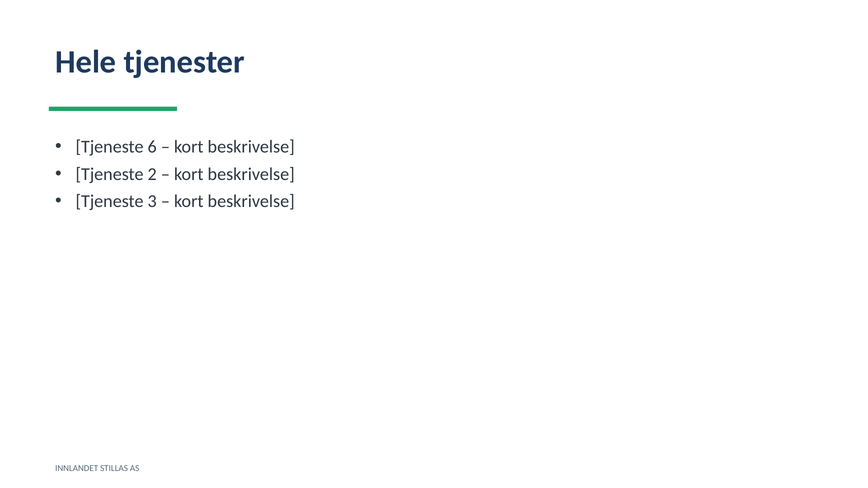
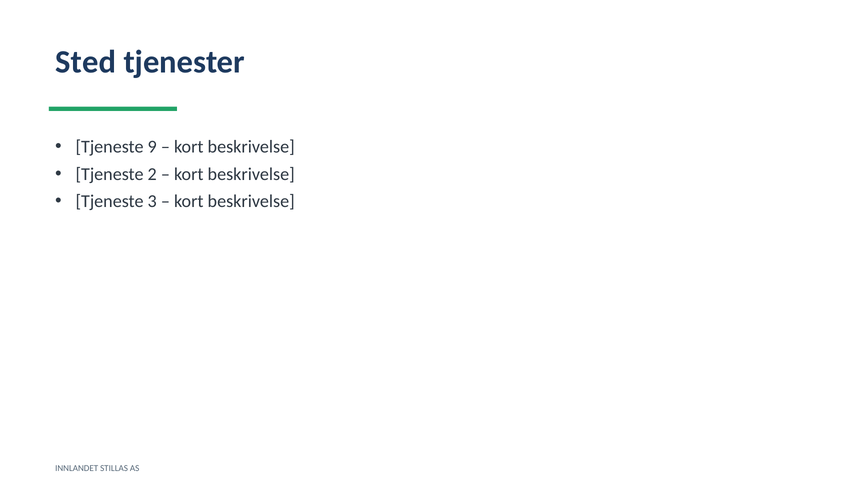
Hele: Hele -> Sted (86, 62)
6: 6 -> 9 (152, 147)
